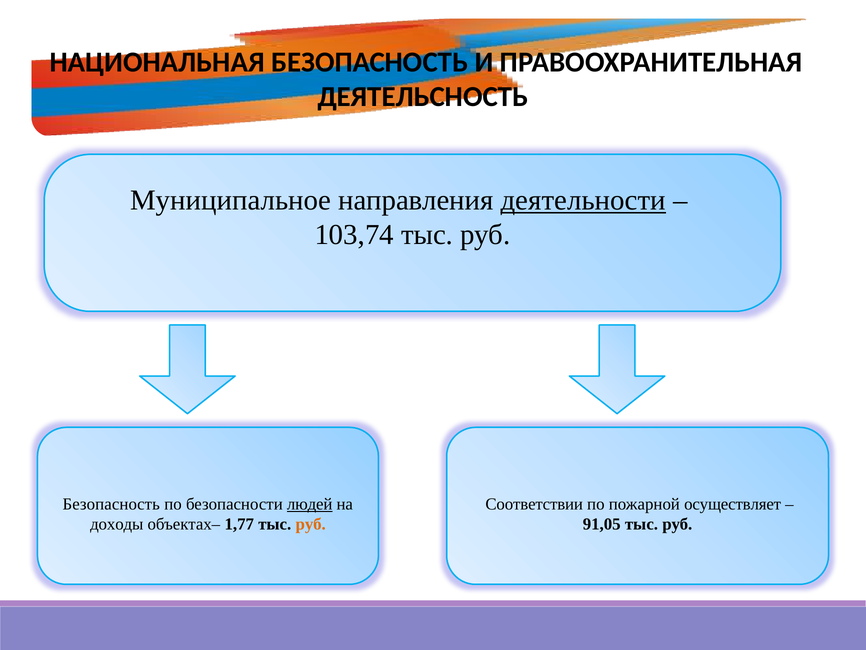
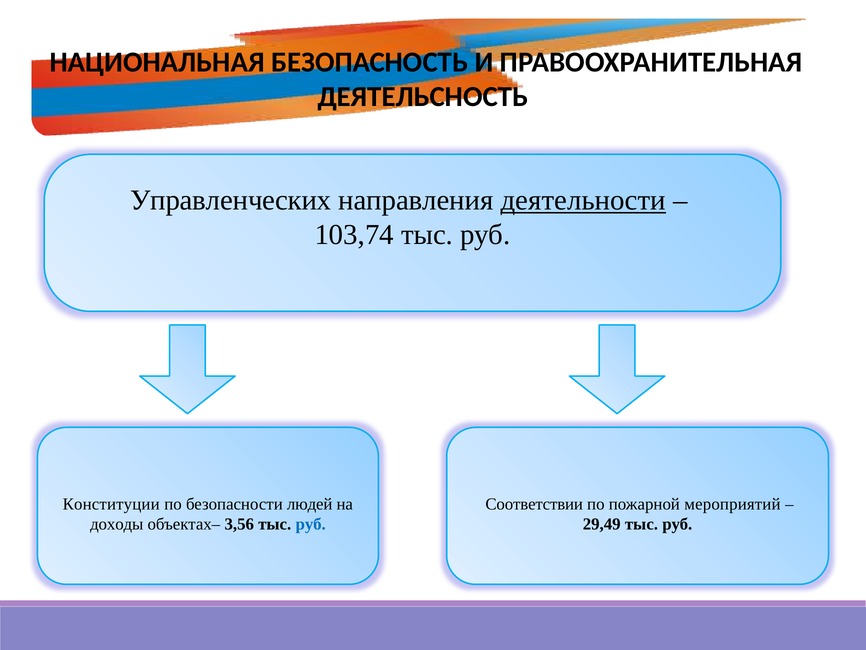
Муниципальное: Муниципальное -> Управленческих (231, 200)
Безопасность: Безопасность -> Конституции (111, 504)
людей underline: present -> none (310, 504)
осуществляет: осуществляет -> мероприятий (732, 504)
1,77: 1,77 -> 3,56 (239, 524)
руб colour: orange -> blue (311, 524)
91,05: 91,05 -> 29,49 (602, 524)
